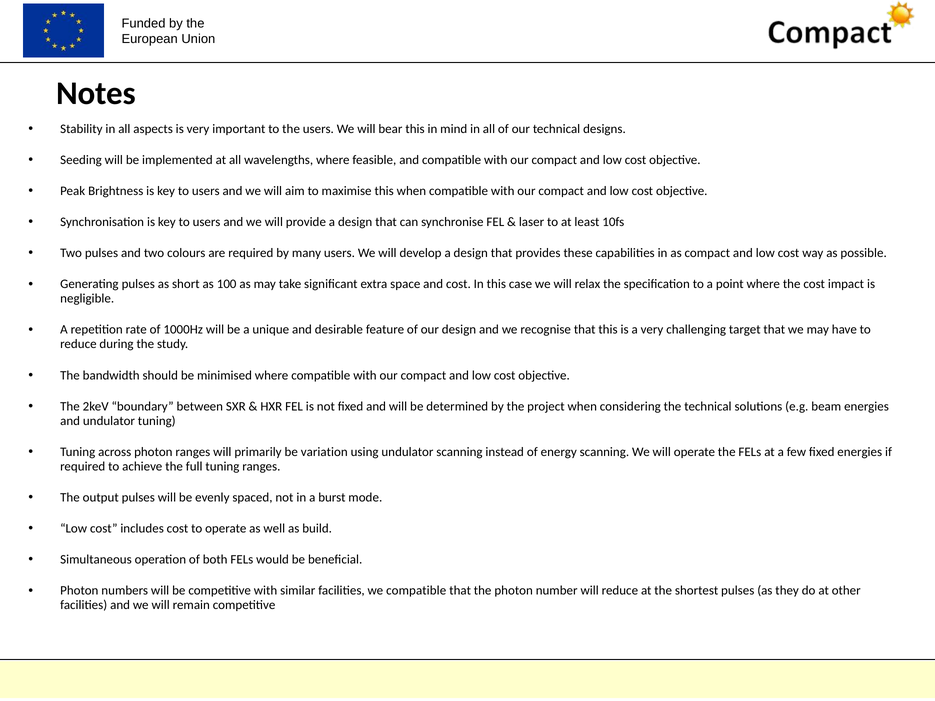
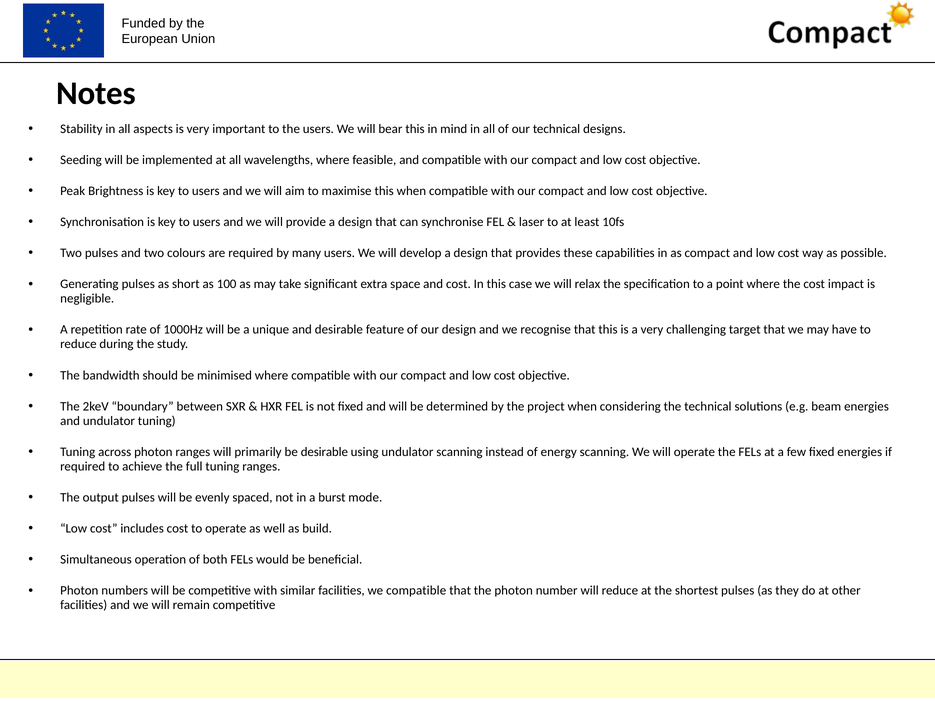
be variation: variation -> desirable (324, 452)
